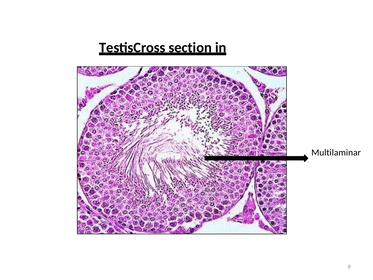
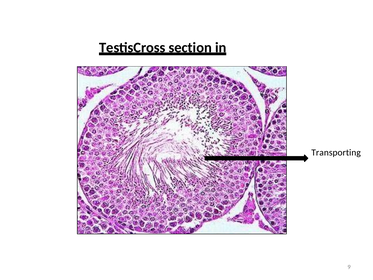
Multilaminar: Multilaminar -> Transporting (336, 152)
